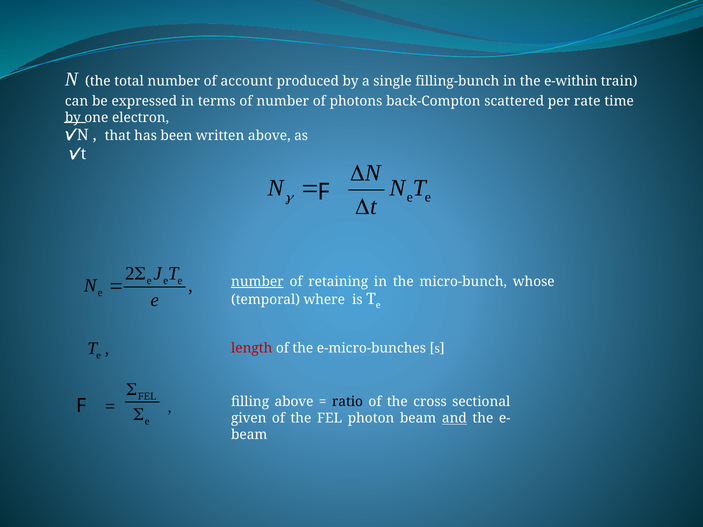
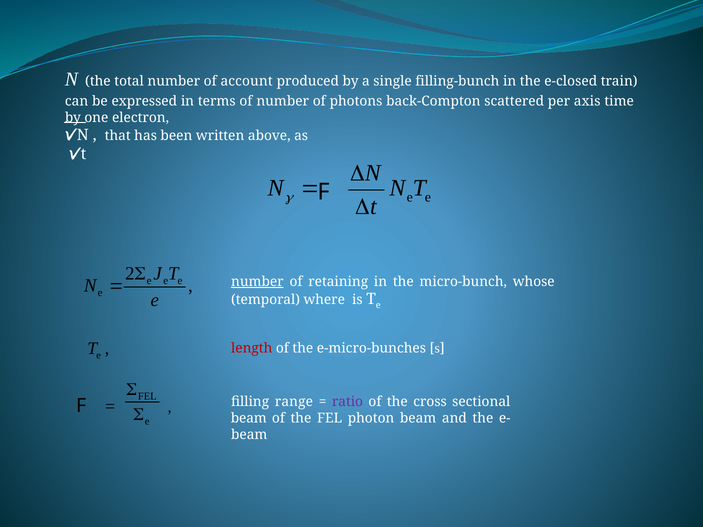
e-within: e-within -> e-closed (571, 81)
rate: rate -> axis (587, 101)
filling above: above -> range (294, 402)
ratio colour: black -> purple (347, 402)
given: given -> beam (249, 419)
and underline: present -> none (454, 419)
